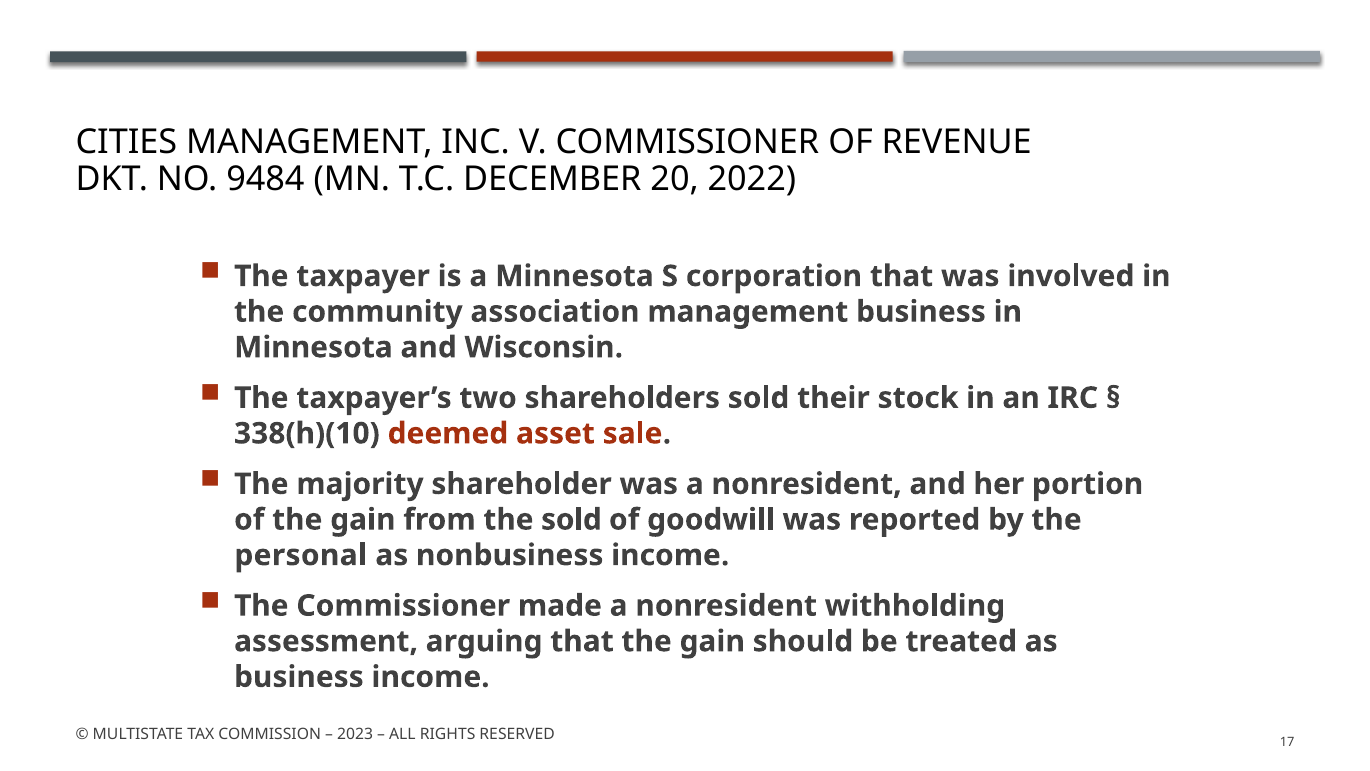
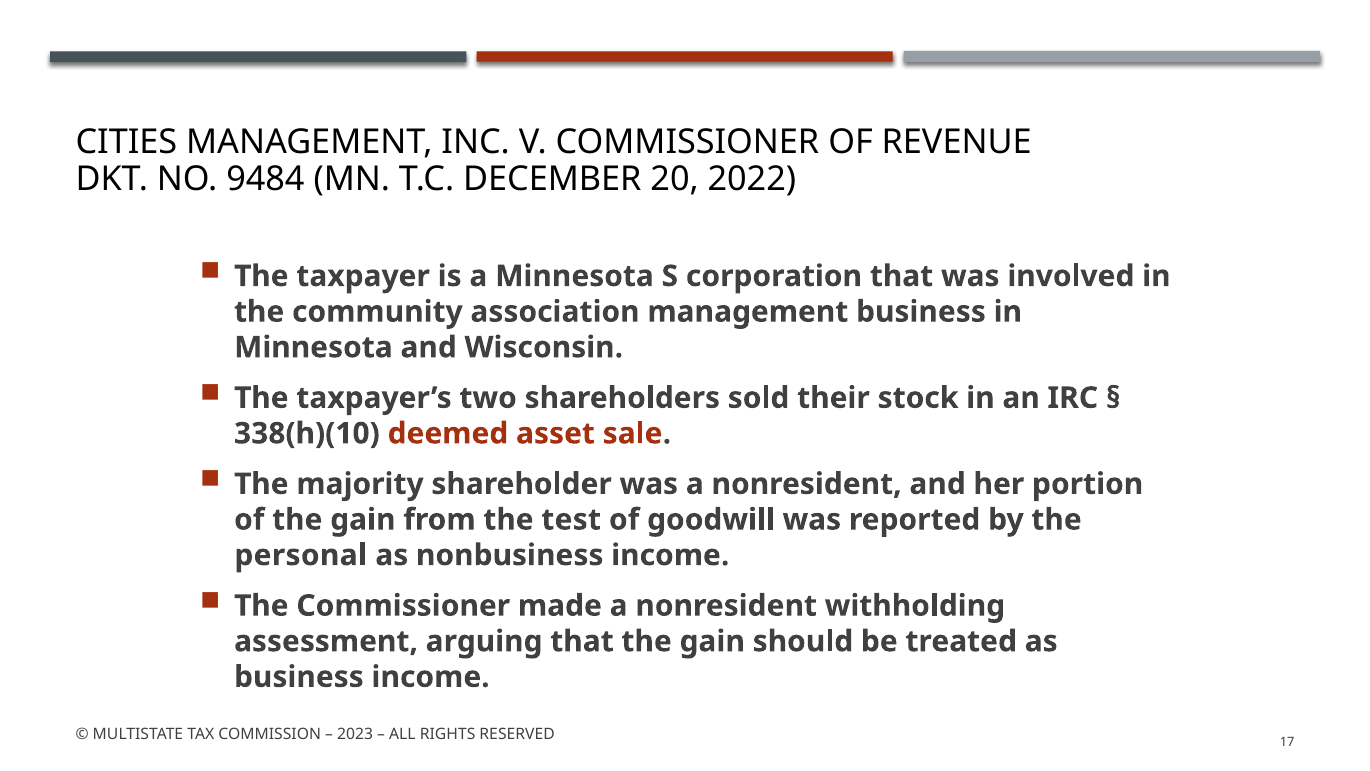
the sold: sold -> test (571, 519)
